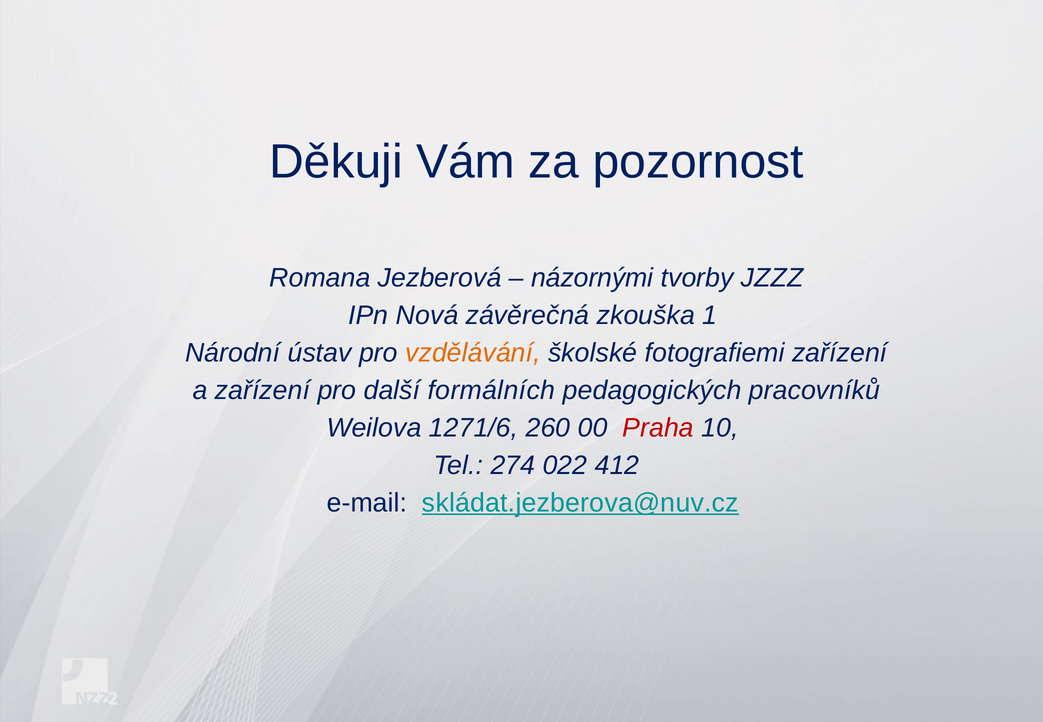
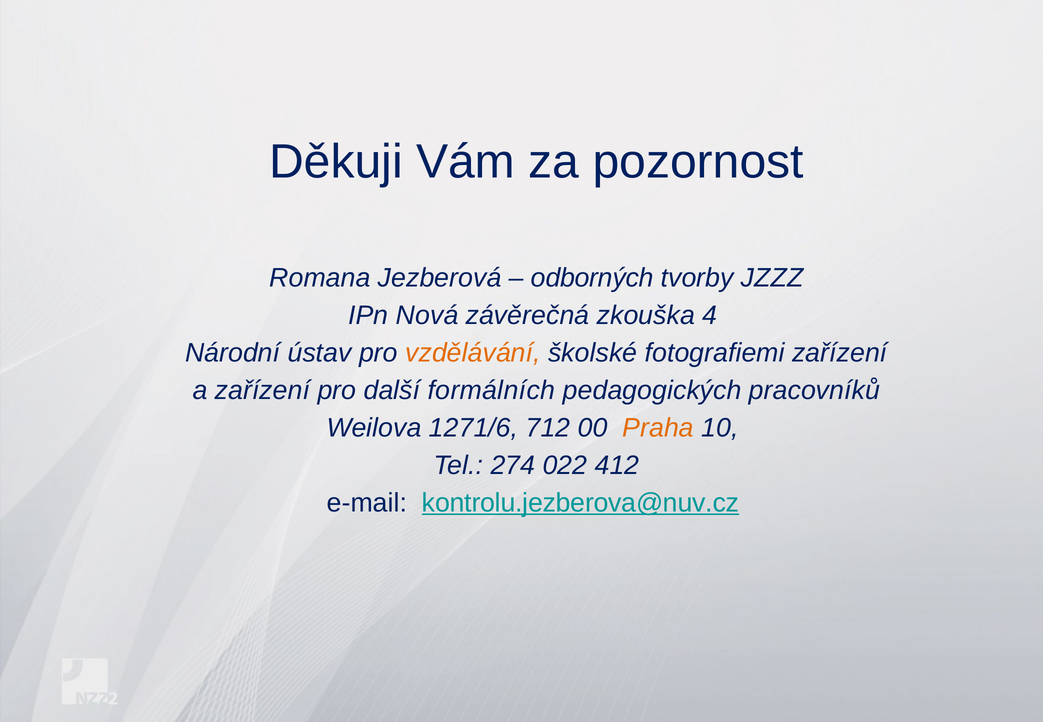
názornými: názornými -> odborných (592, 278)
1: 1 -> 4 (710, 315)
260: 260 -> 712 (548, 428)
Praha colour: red -> orange (658, 428)
skládat.jezberova@nuv.cz: skládat.jezberova@nuv.cz -> kontrolu.jezberova@nuv.cz (581, 503)
